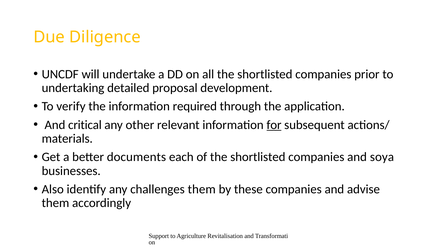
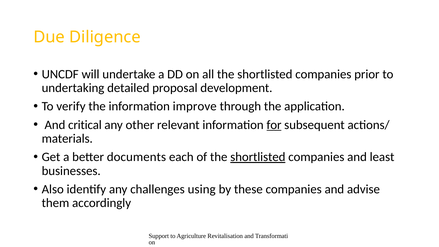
required: required -> improve (195, 106)
shortlisted underline: none -> present (258, 157)
soya: soya -> least (382, 157)
challenges them: them -> using (202, 189)
